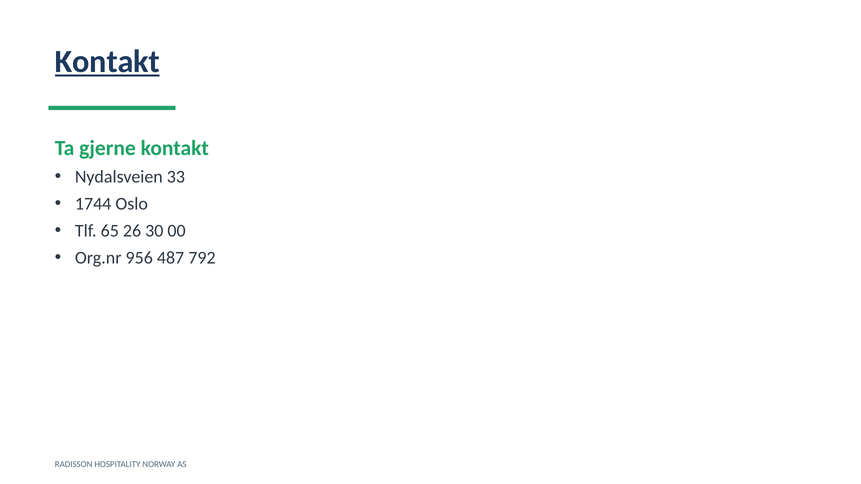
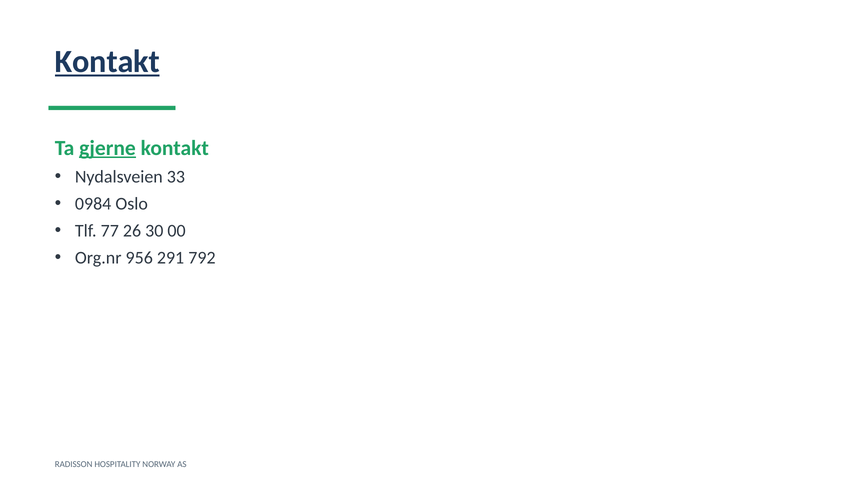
gjerne underline: none -> present (107, 148)
1744: 1744 -> 0984 (93, 204)
65: 65 -> 77 (110, 231)
487: 487 -> 291 (171, 258)
